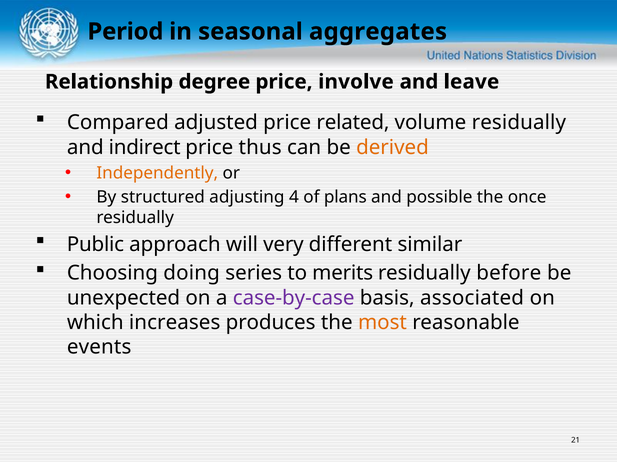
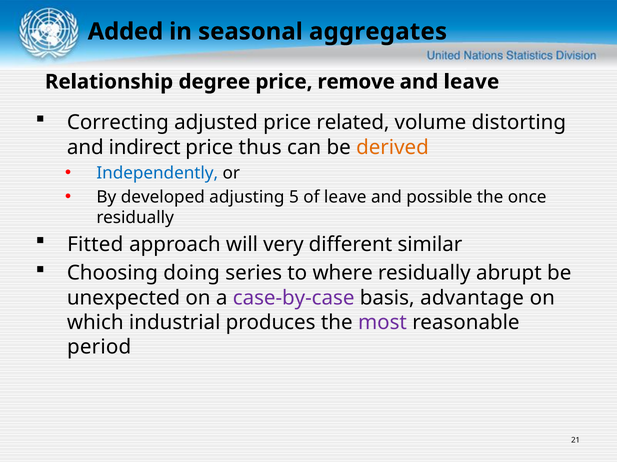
Period: Period -> Added (125, 32)
involve: involve -> remove (356, 82)
Compared: Compared -> Correcting (118, 123)
volume residually: residually -> distorting (519, 123)
Independently colour: orange -> blue (157, 173)
structured: structured -> developed (163, 197)
4: 4 -> 5 (294, 197)
of plans: plans -> leave (345, 197)
Public: Public -> Fitted (95, 245)
merits: merits -> where (343, 274)
before: before -> abrupt (509, 274)
associated: associated -> advantage (472, 298)
increases: increases -> industrial (175, 323)
most colour: orange -> purple (382, 323)
events: events -> period (99, 348)
